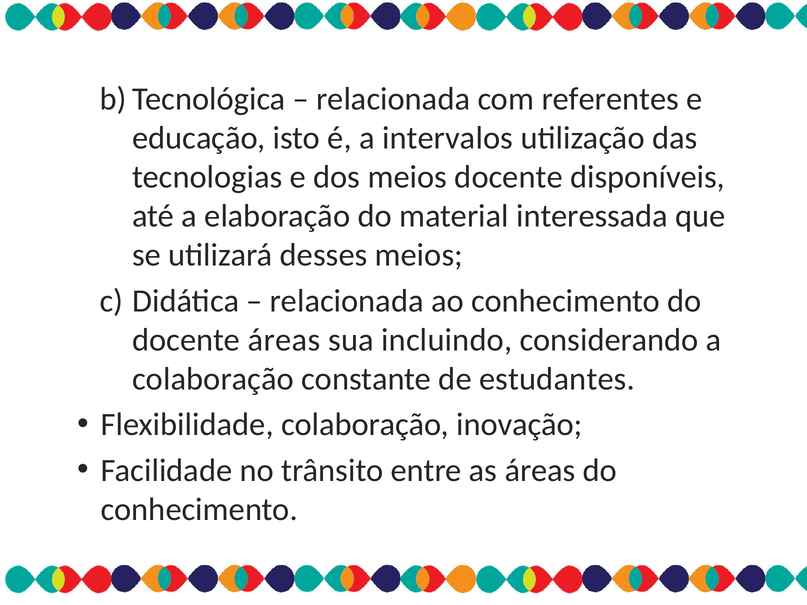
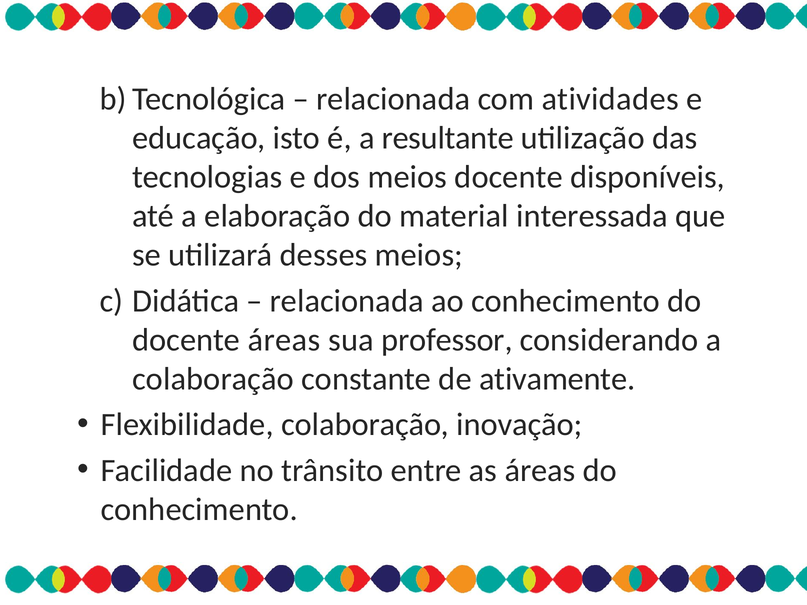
referentes: referentes -> atividades (610, 99)
intervalos: intervalos -> resultante (448, 138)
incluindo: incluindo -> professor (447, 340)
estudantes: estudantes -> ativamente (557, 379)
